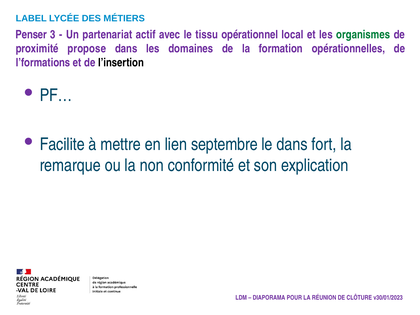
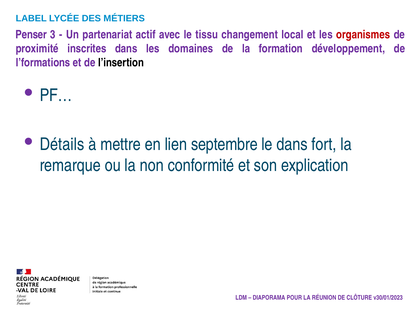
opérationnel: opérationnel -> changement (250, 35)
organismes colour: green -> red (363, 35)
propose: propose -> inscrites (87, 49)
opérationnelles: opérationnelles -> développement (348, 49)
Facilite: Facilite -> Détails (62, 144)
